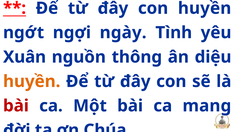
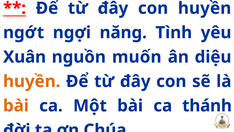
ngày: ngày -> năng (123, 33)
thông: thông -> muốn (137, 57)
bài colour: red -> orange (16, 106)
mang: mang -> thánh (207, 106)
